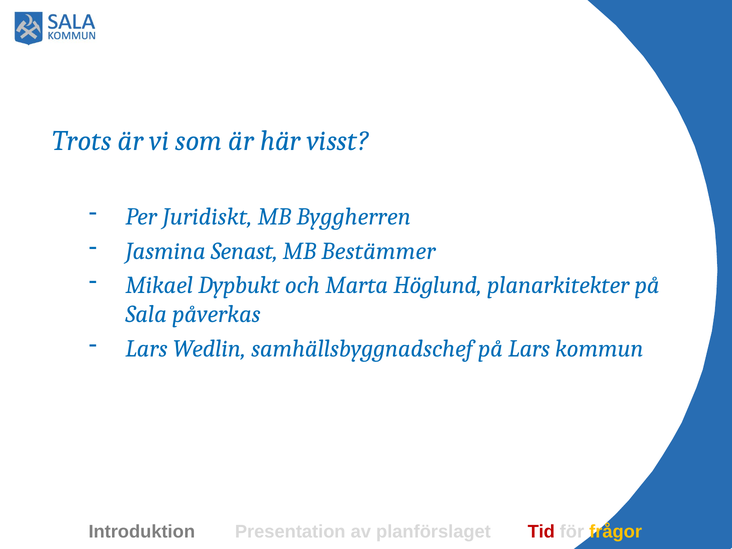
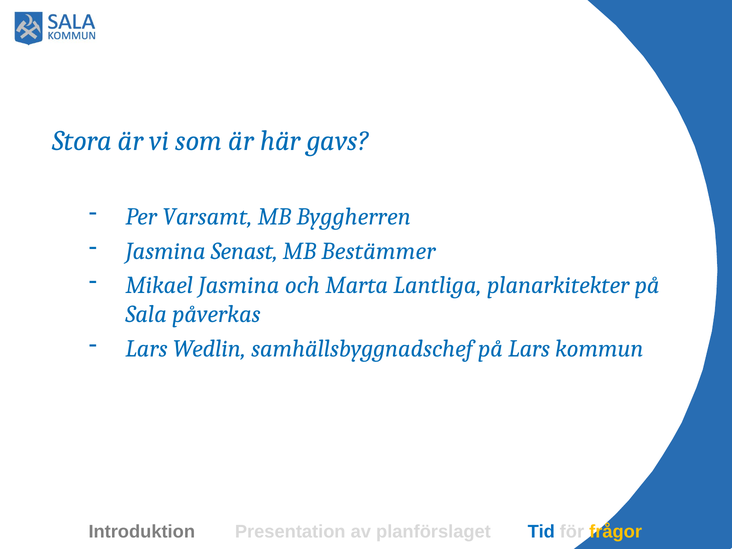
Trots: Trots -> Stora (82, 141)
visst: visst -> gavs (338, 141)
Juridiskt: Juridiskt -> Varsamt (207, 217)
Mikael Dypbukt: Dypbukt -> Jasmina (239, 285)
Höglund: Höglund -> Lantliga (438, 285)
Tid colour: red -> blue (541, 532)
